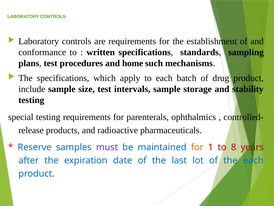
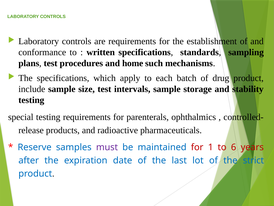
for colour: orange -> red (197, 147)
8: 8 -> 6 (234, 147)
the each: each -> strict (253, 160)
